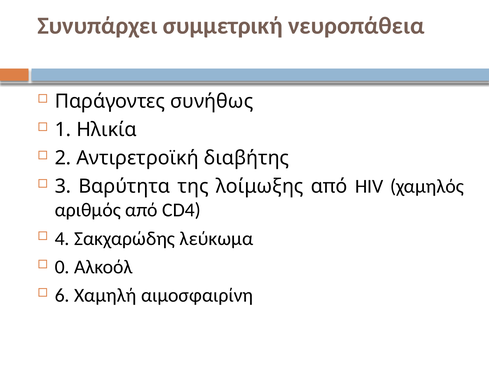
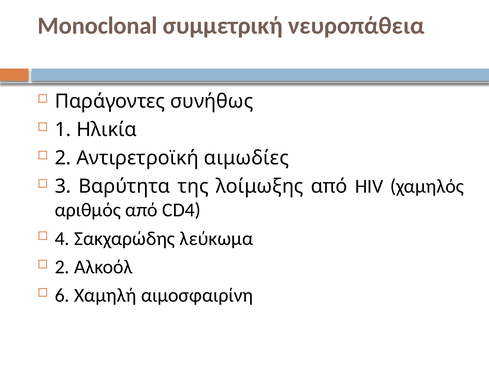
Συνυπάρχει: Συνυπάρχει -> Monoclonal (98, 26)
διαβήτης: διαβήτης -> αιμωδίες (246, 158)
0: 0 -> 2 (62, 267)
